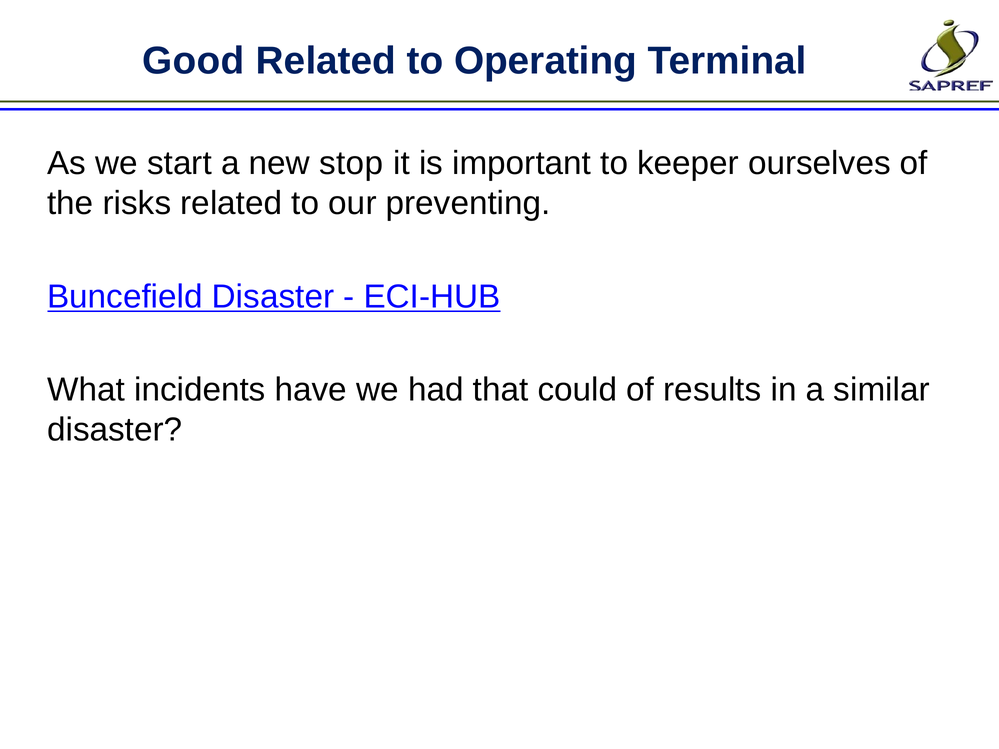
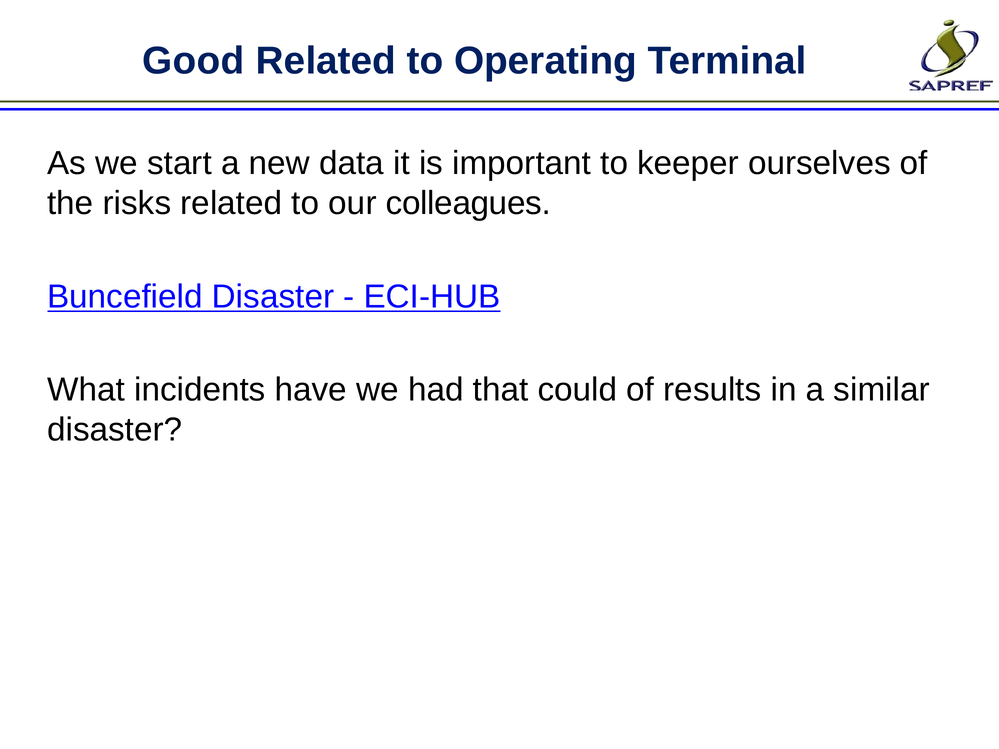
stop: stop -> data (351, 163)
preventing: preventing -> colleagues (468, 203)
